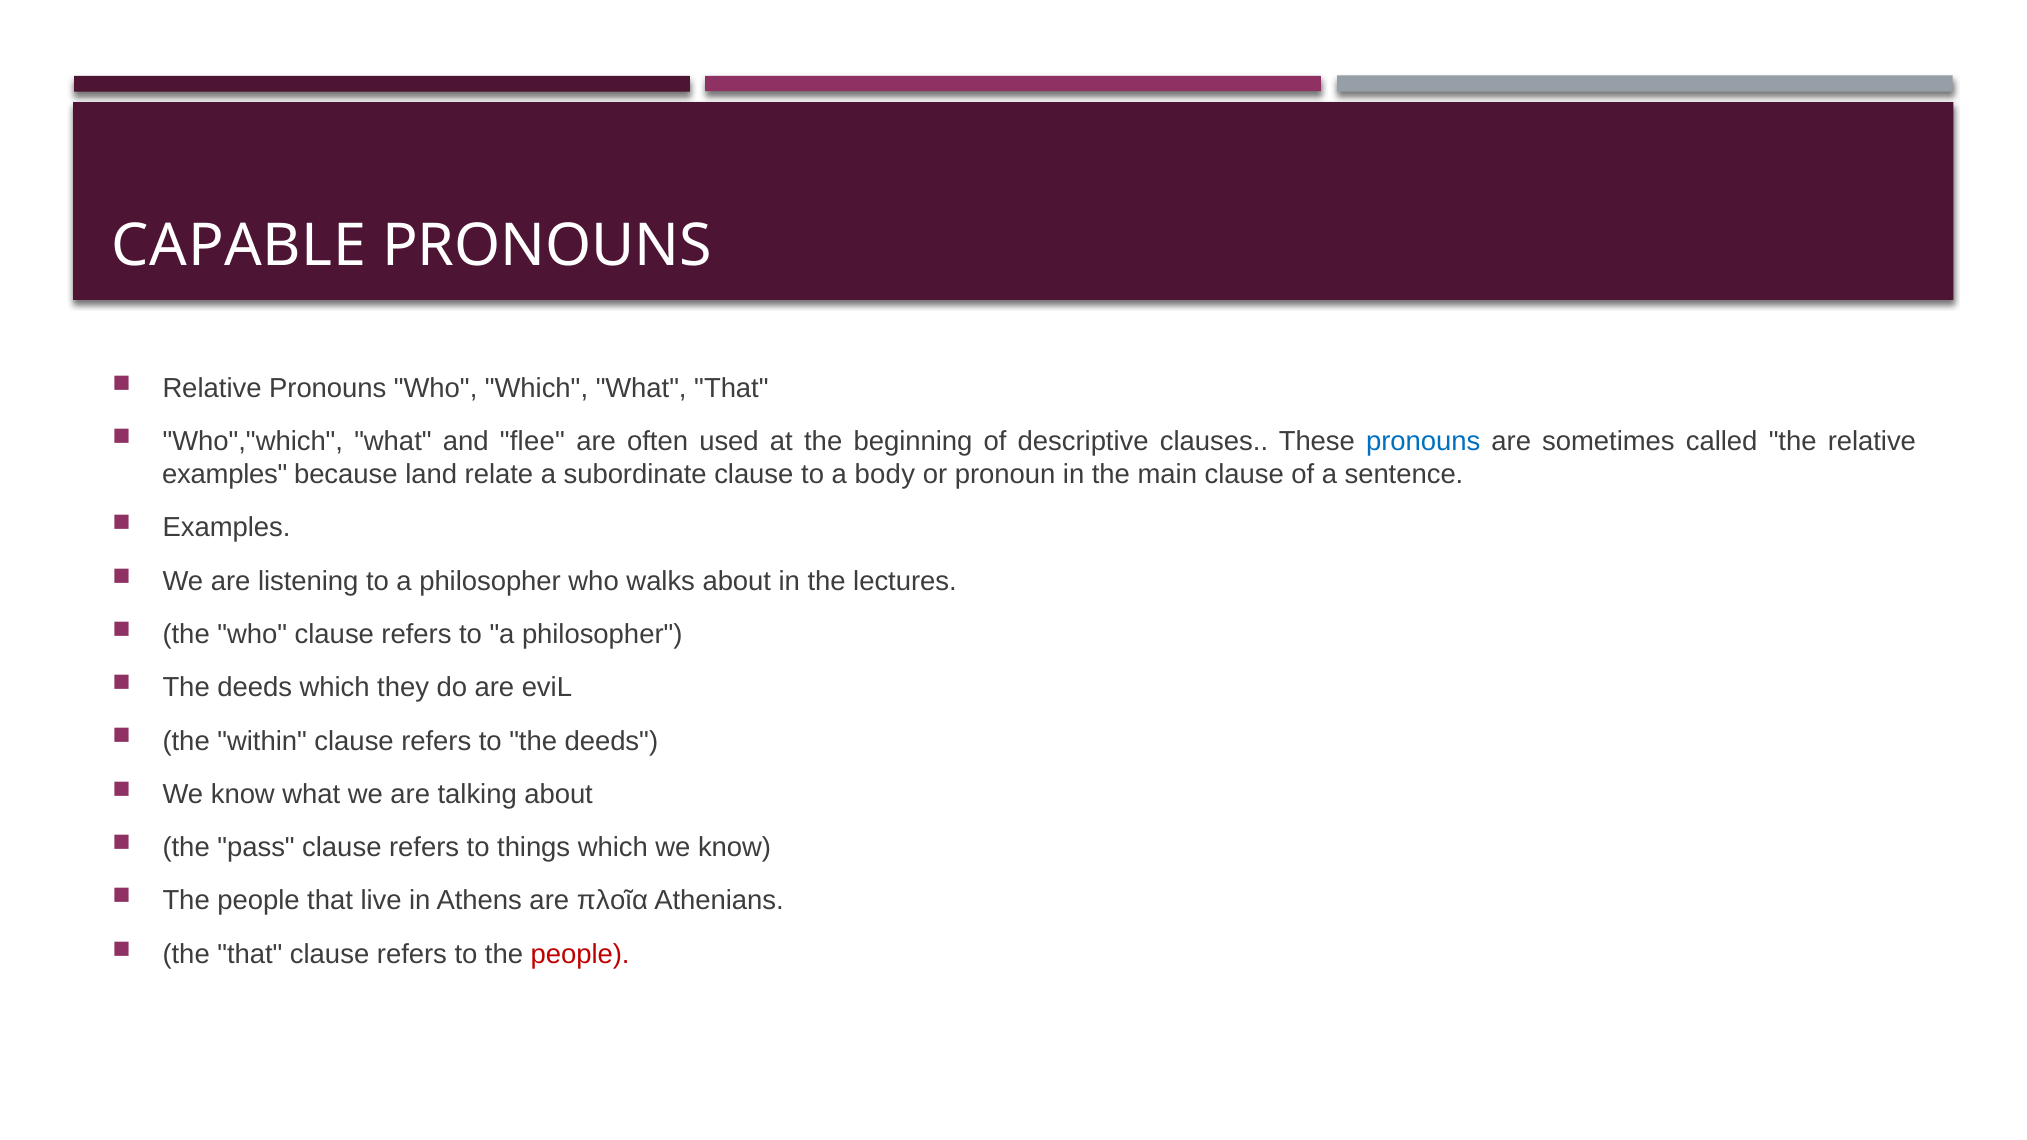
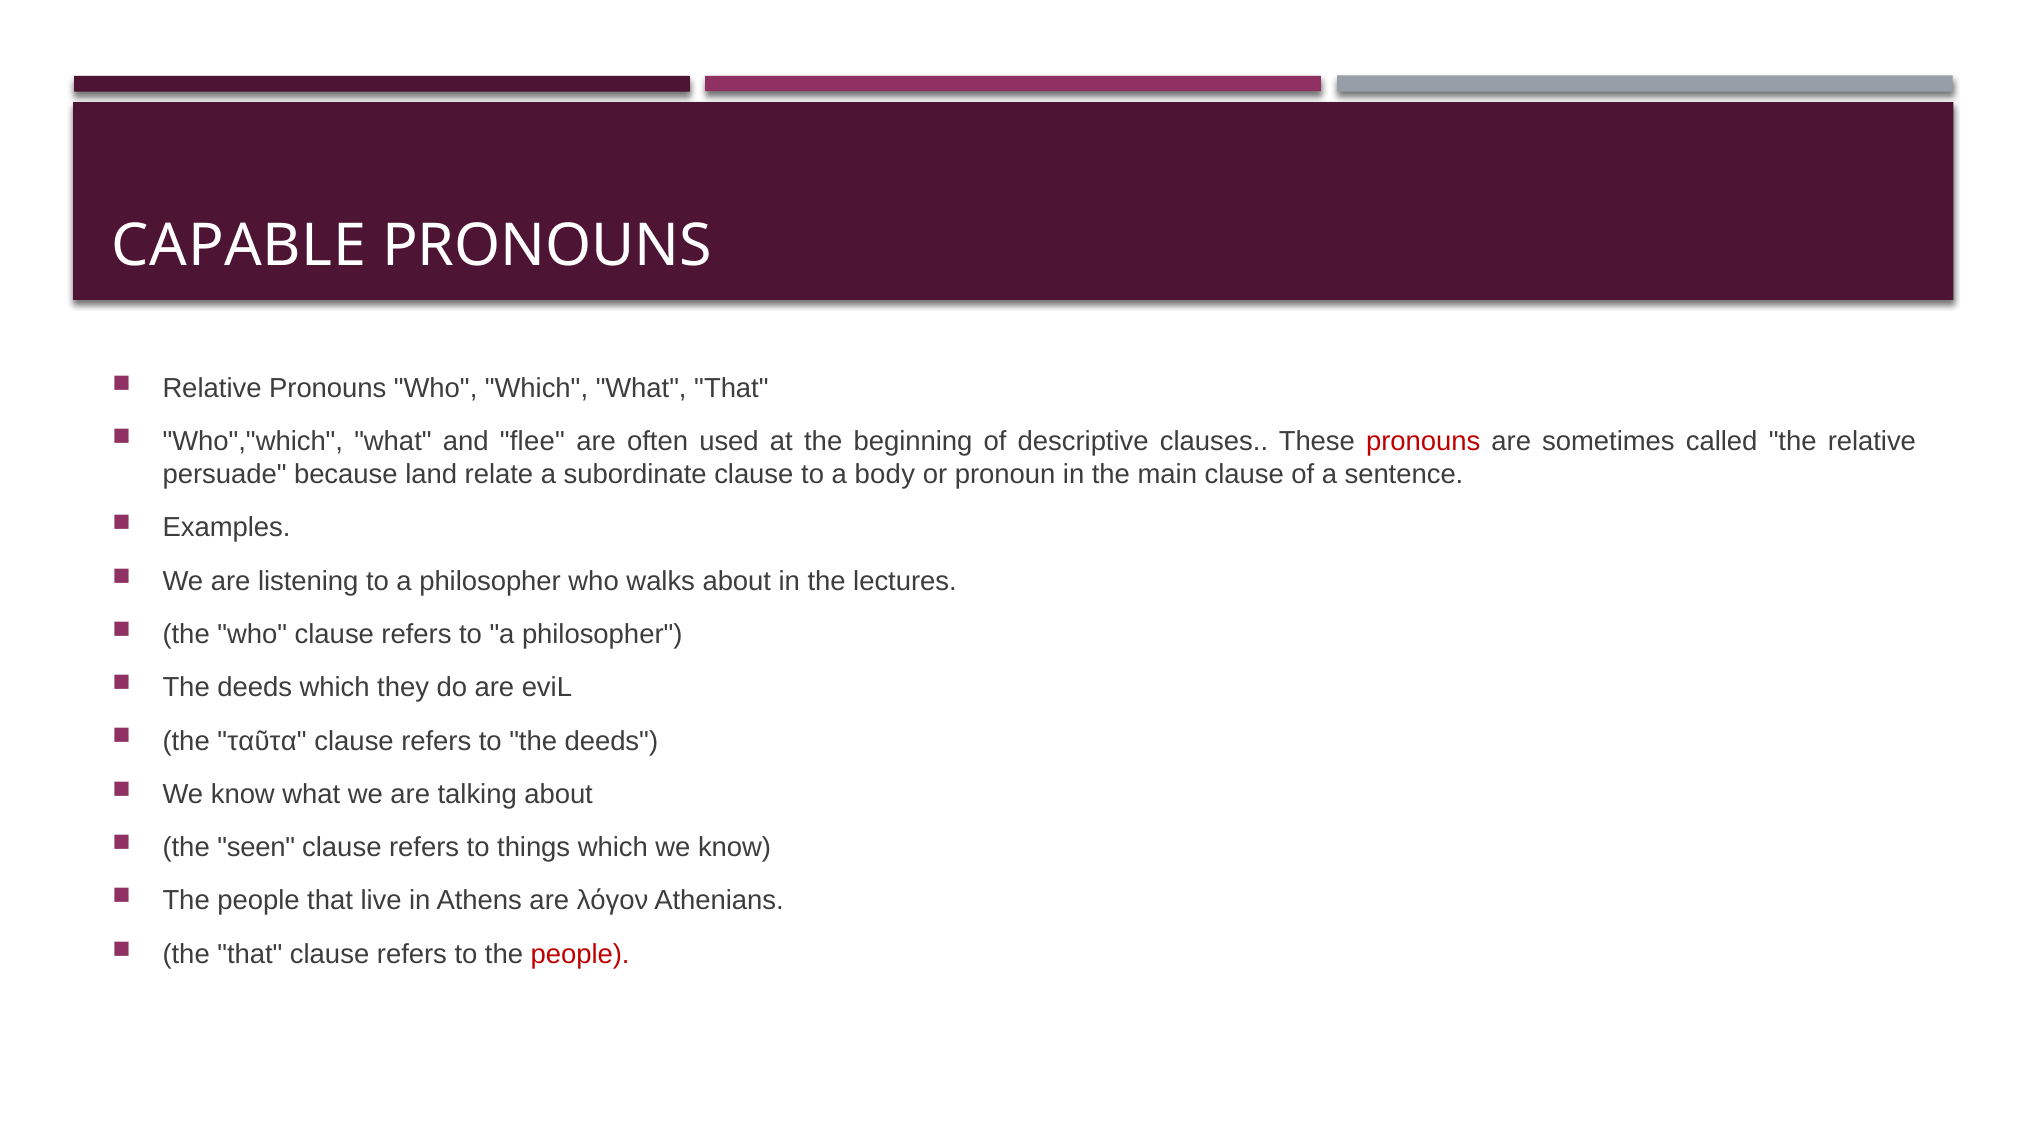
pronouns colour: blue -> red (1423, 442)
examples: examples -> persuade (225, 475)
within: within -> ταῦτα (262, 741)
pass: pass -> seen (256, 848)
πλοῖα: πλοῖα -> λόγον (613, 901)
